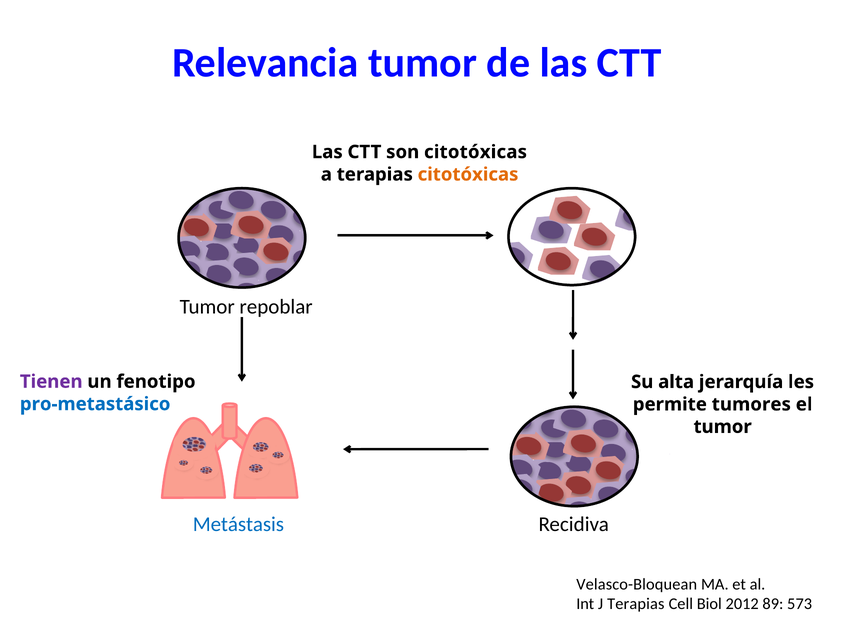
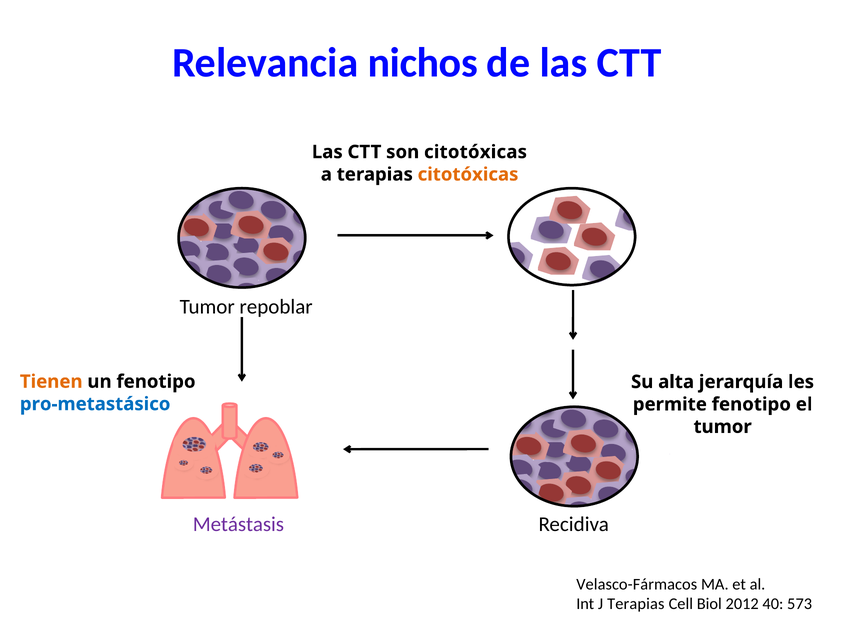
Relevancia tumor: tumor -> nichos (423, 63)
Tienen colour: purple -> orange (51, 381)
permite tumores: tumores -> fenotipo (751, 404)
Metástasis colour: blue -> purple (238, 524)
Velasco-Bloquean: Velasco-Bloquean -> Velasco-Fármacos (637, 584)
89: 89 -> 40 (773, 604)
